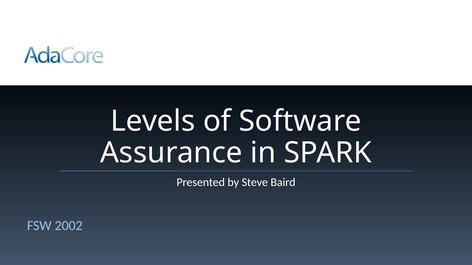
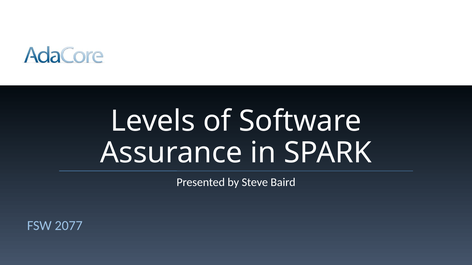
2002: 2002 -> 2077 (69, 226)
